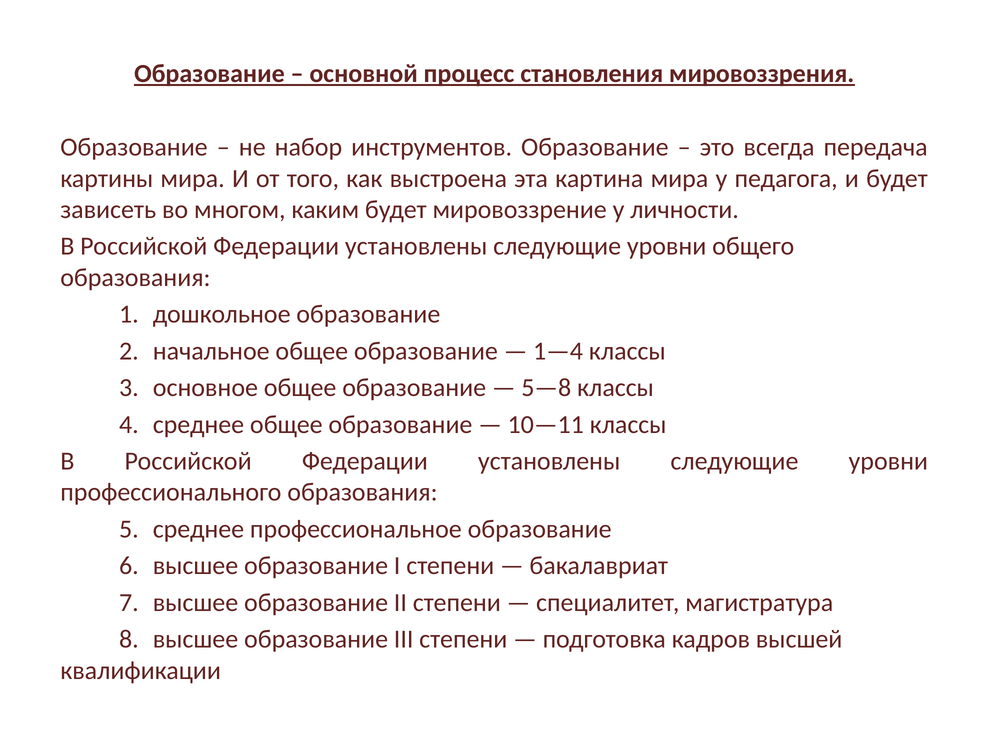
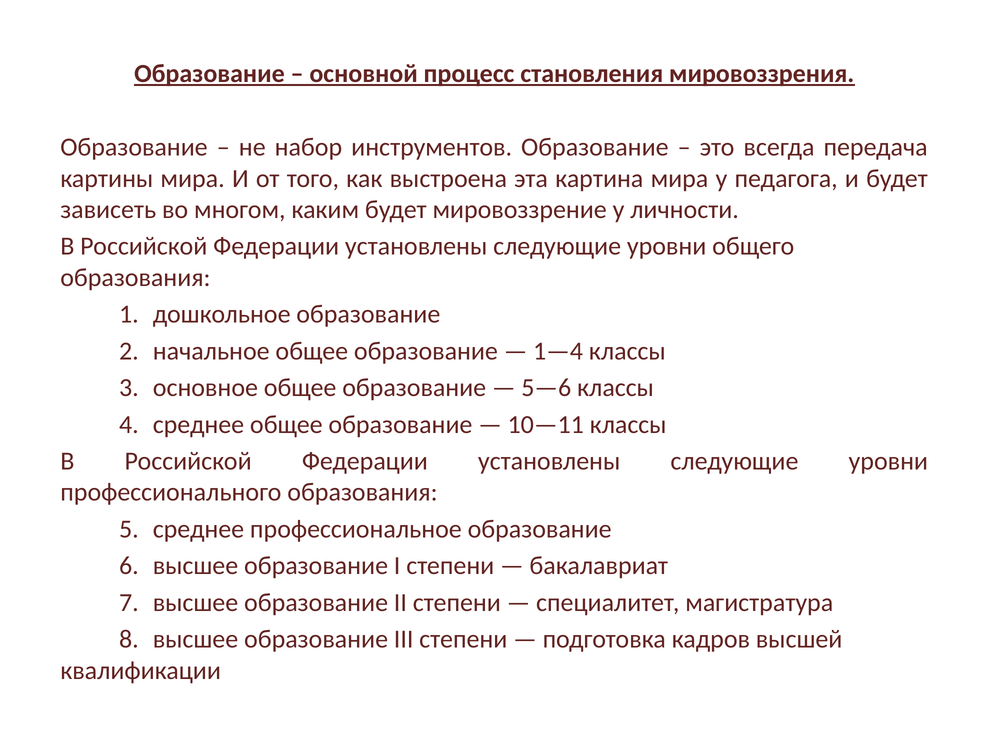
5—8: 5—8 -> 5—6 (546, 388)
